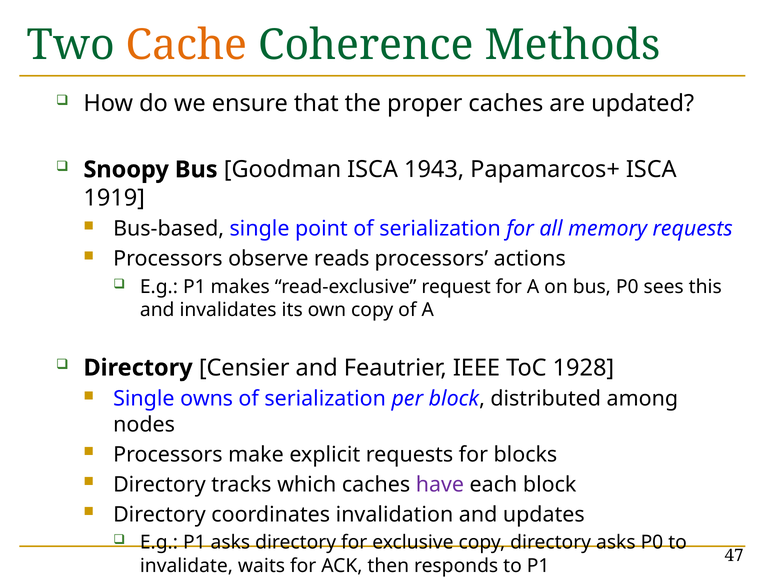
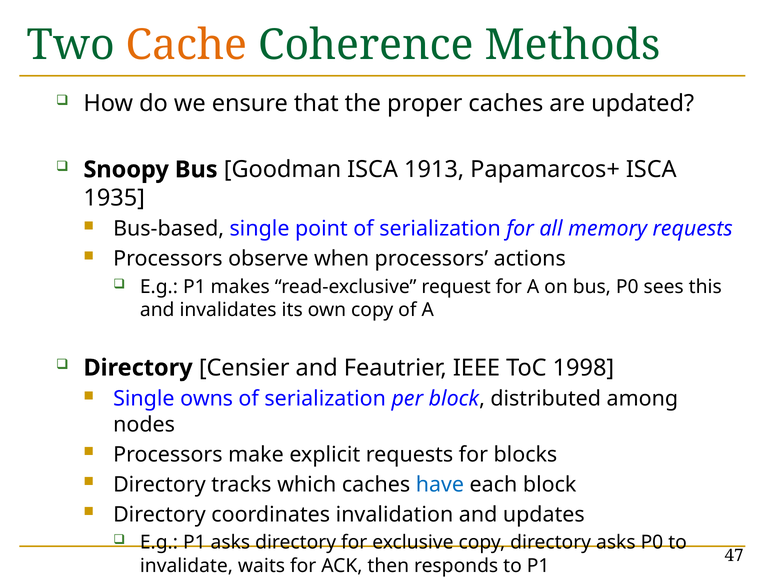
1943: 1943 -> 1913 (434, 170)
1919: 1919 -> 1935 (114, 198)
reads: reads -> when (342, 259)
1928: 1928 -> 1998 (583, 368)
have colour: purple -> blue (440, 485)
